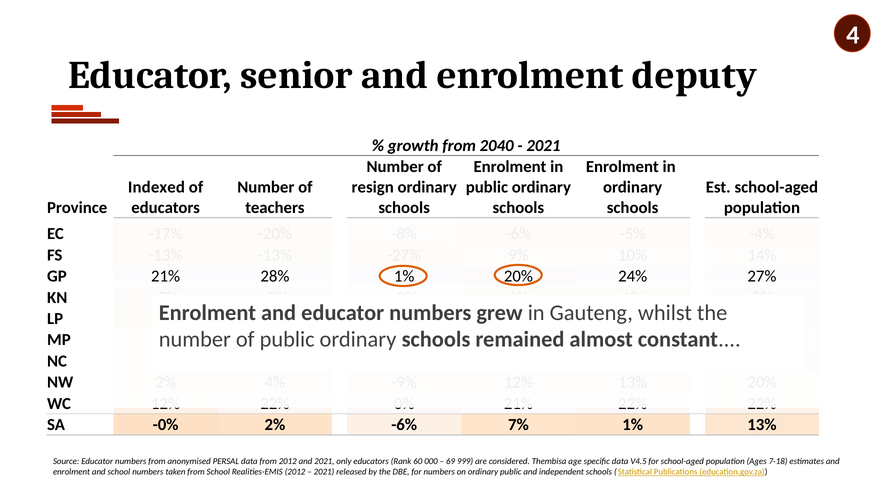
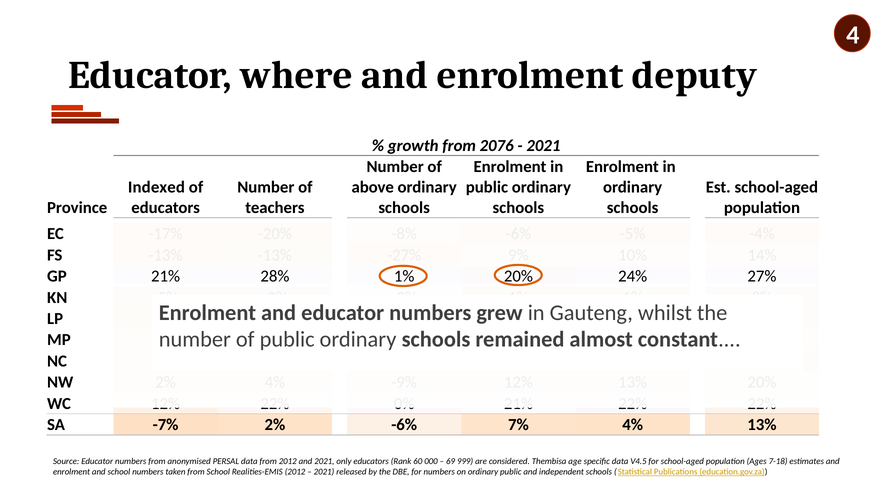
senior: senior -> where (297, 75)
2040: 2040 -> 2076 (497, 146)
resign: resign -> above (373, 187)
SA -0%: -0% -> -7% (166, 425)
7% 1%: 1% -> 4% (633, 425)
